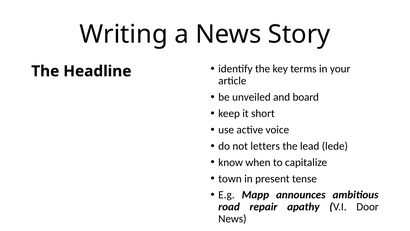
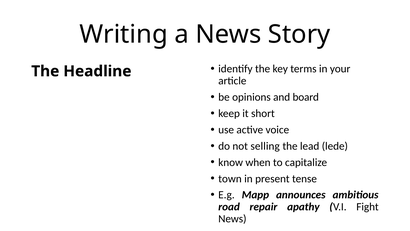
unveiled: unveiled -> opinions (251, 97)
letters: letters -> selling (265, 146)
Door: Door -> Fight (368, 207)
